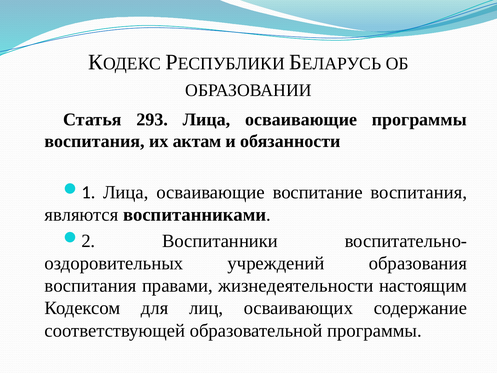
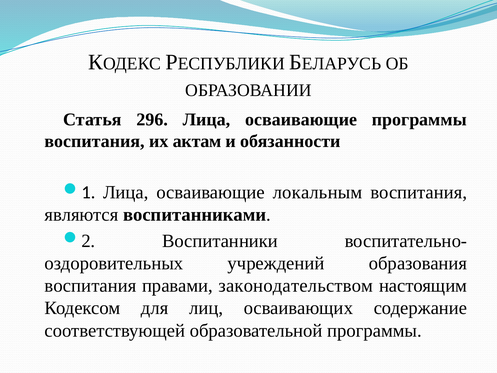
293: 293 -> 296 (152, 120)
воспитание: воспитание -> локальным (318, 192)
жизнедеятельности: жизнедеятельности -> законодательством (296, 286)
